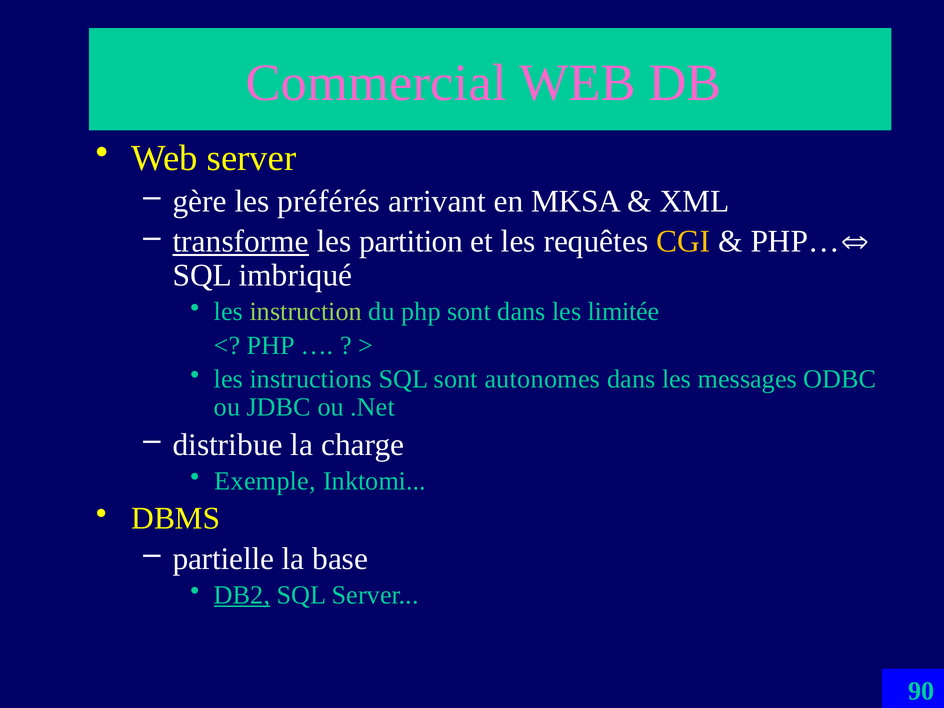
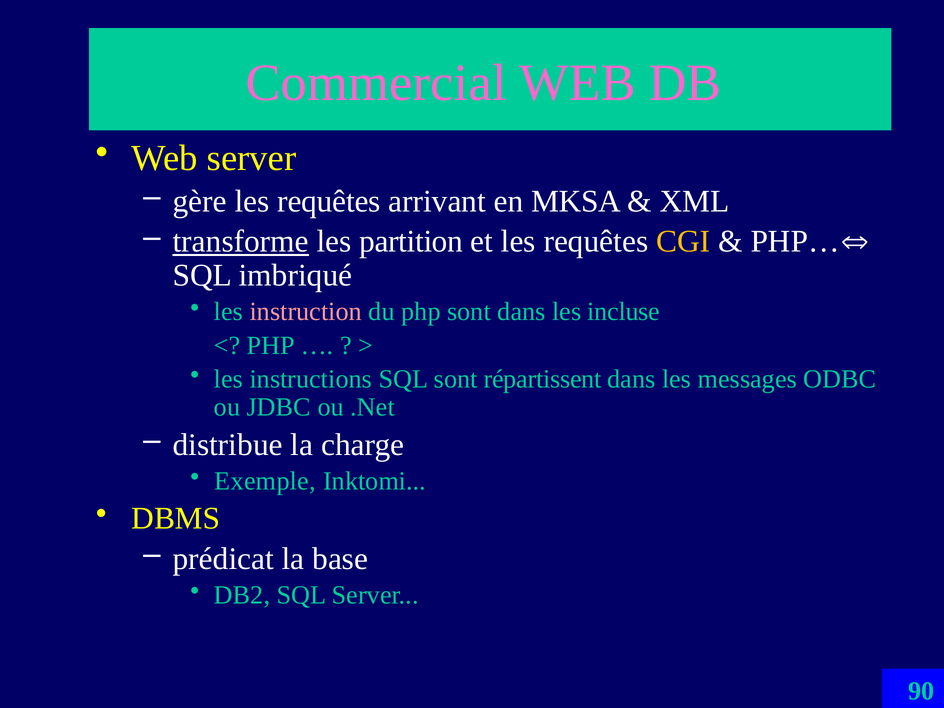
gère les préférés: préférés -> requêtes (329, 201)
instruction colour: light green -> pink (306, 312)
limitée: limitée -> incluse (624, 312)
autonomes: autonomes -> répartissent (543, 379)
partielle: partielle -> prédicat (223, 559)
DB2 underline: present -> none (242, 595)
